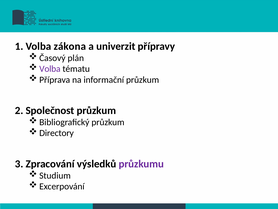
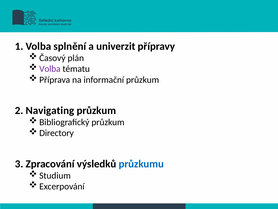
zákona: zákona -> splnění (70, 46)
Společnost: Společnost -> Navigating (50, 110)
průzkumu colour: purple -> blue (141, 164)
